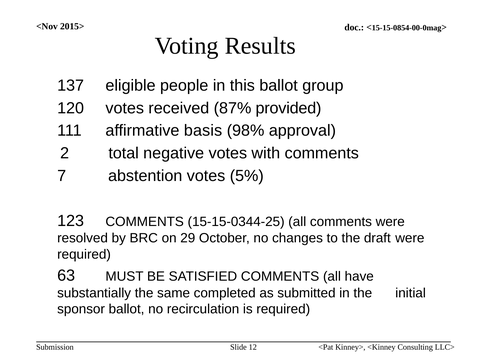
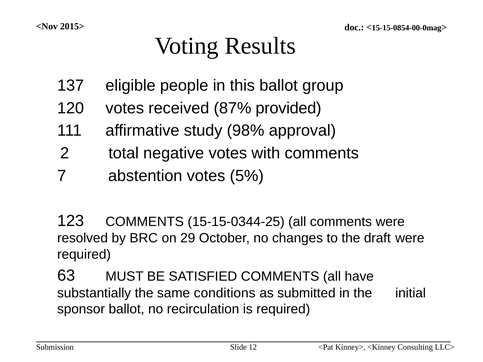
basis: basis -> study (203, 131)
completed: completed -> conditions (225, 293)
